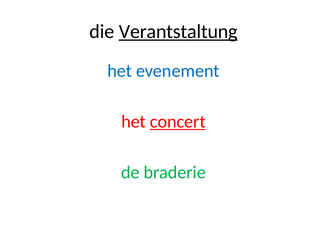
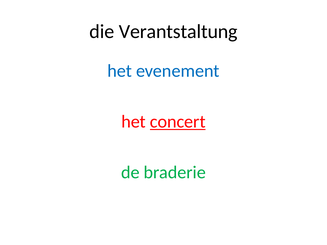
Verantstaltung underline: present -> none (178, 32)
